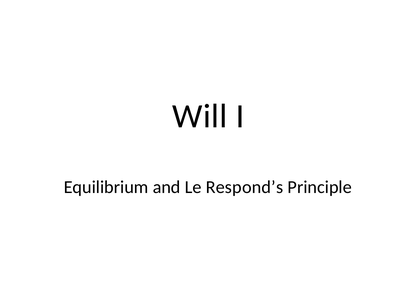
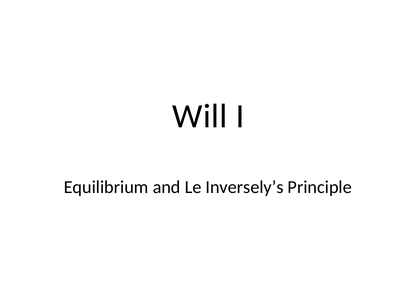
Respond’s: Respond’s -> Inversely’s (245, 188)
